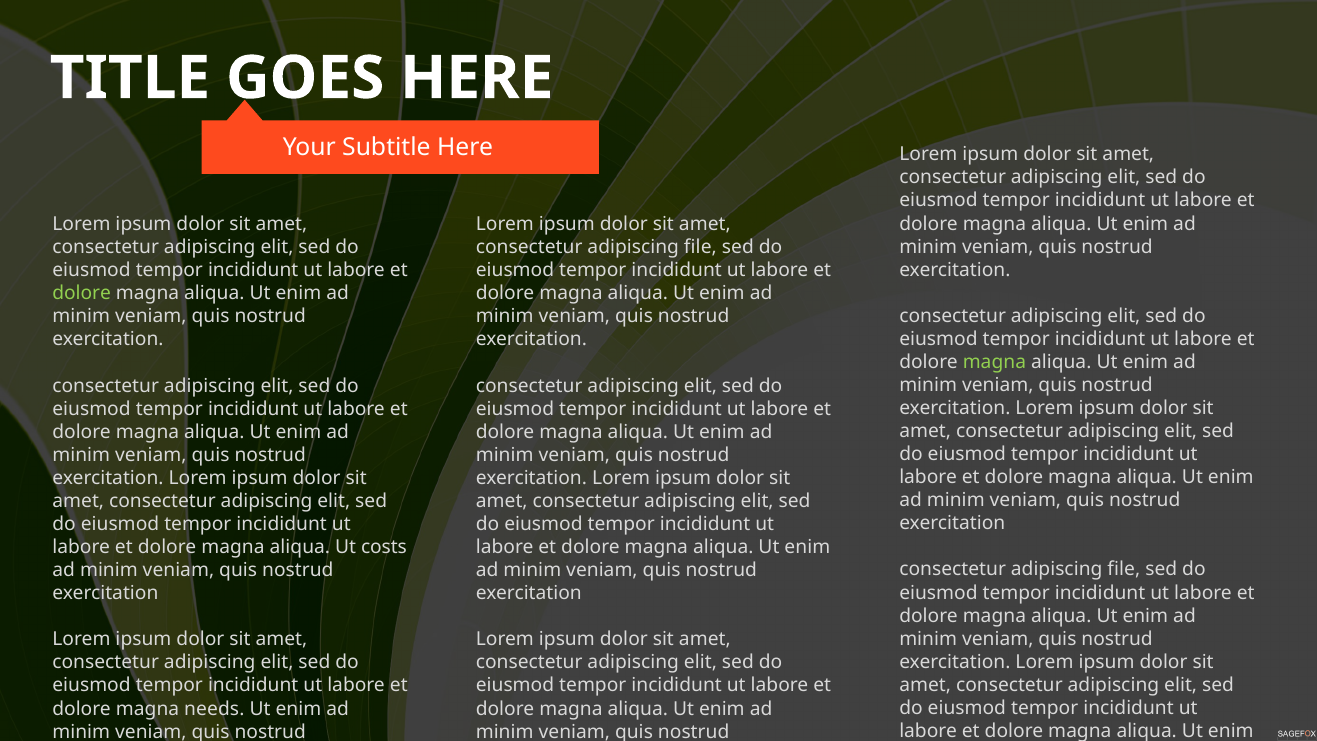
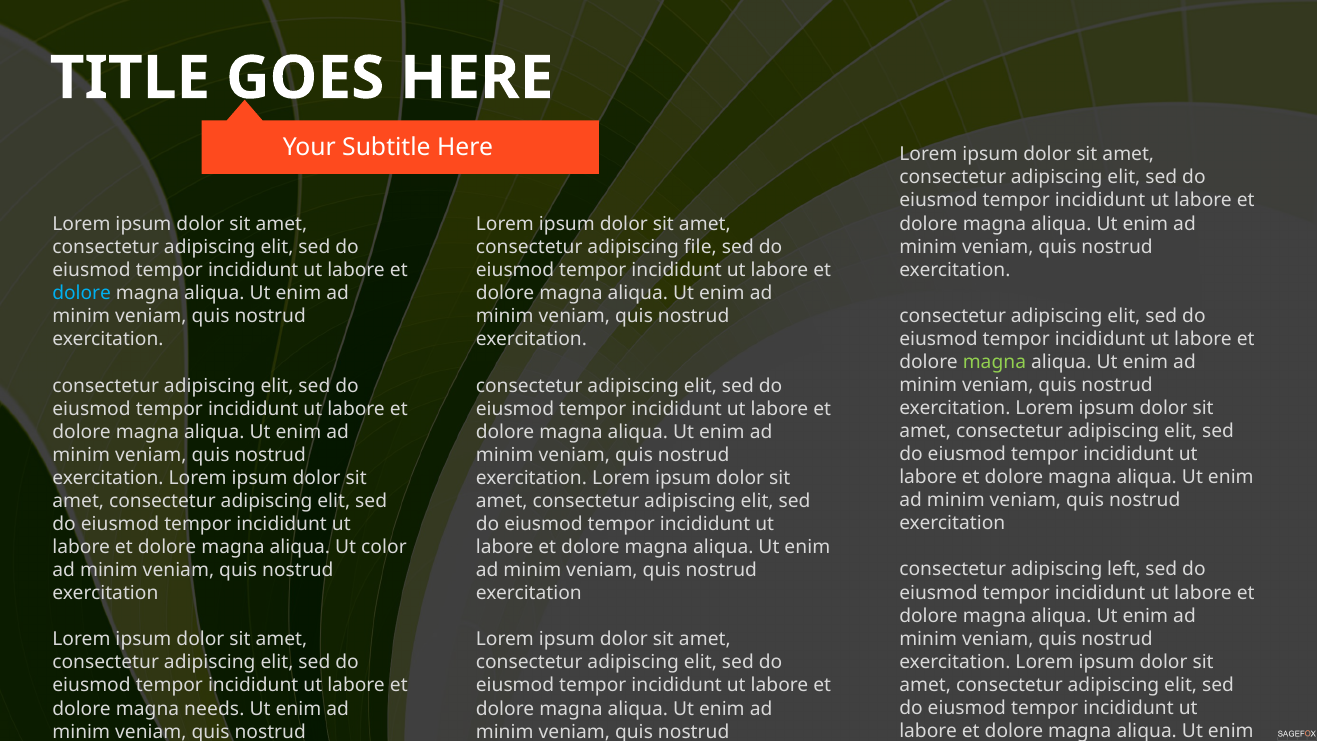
dolore colour: light green -> light blue (82, 293)
costs: costs -> color (384, 547)
file: file -> left (1124, 570)
